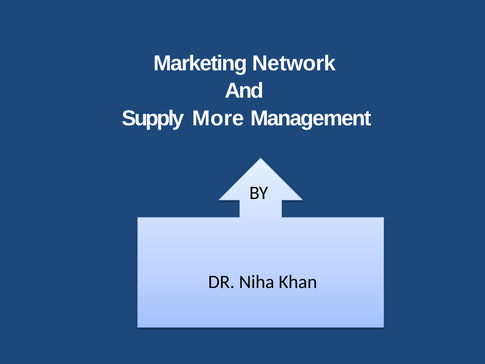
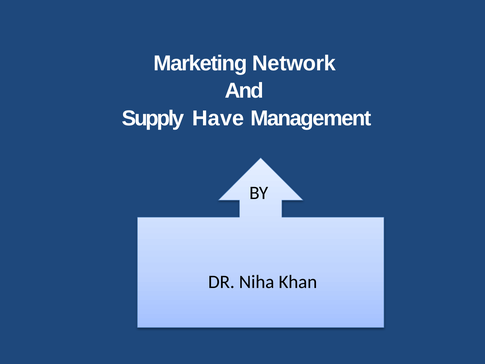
More: More -> Have (218, 118)
